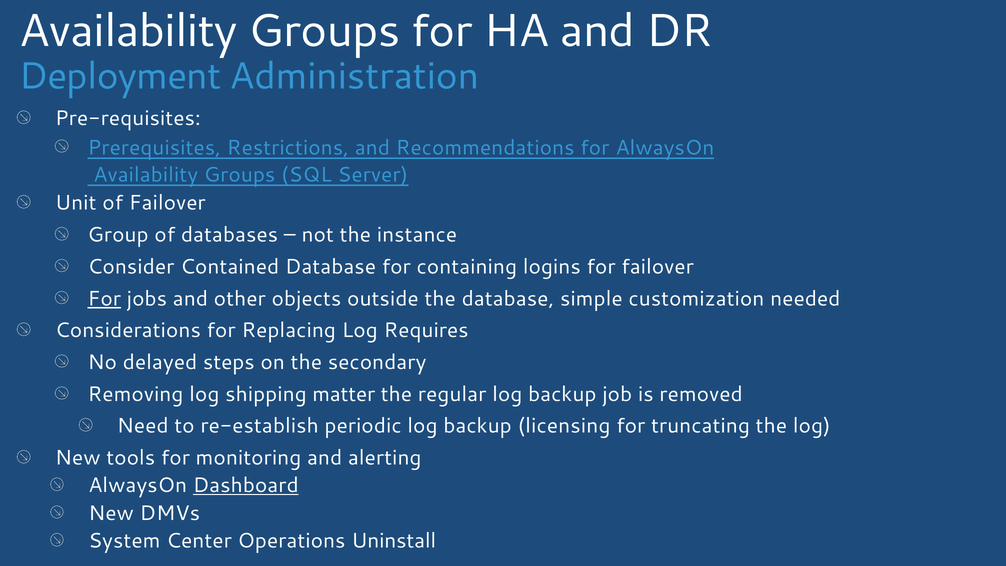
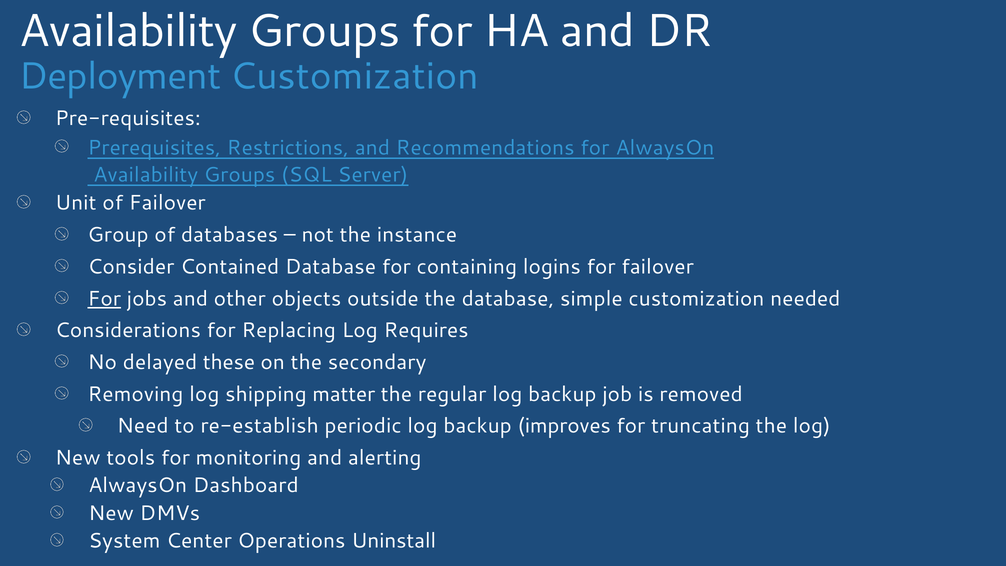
Deployment Administration: Administration -> Customization (354, 76)
steps: steps -> these (229, 362)
licensing: licensing -> improves (564, 426)
Dashboard underline: present -> none (246, 486)
